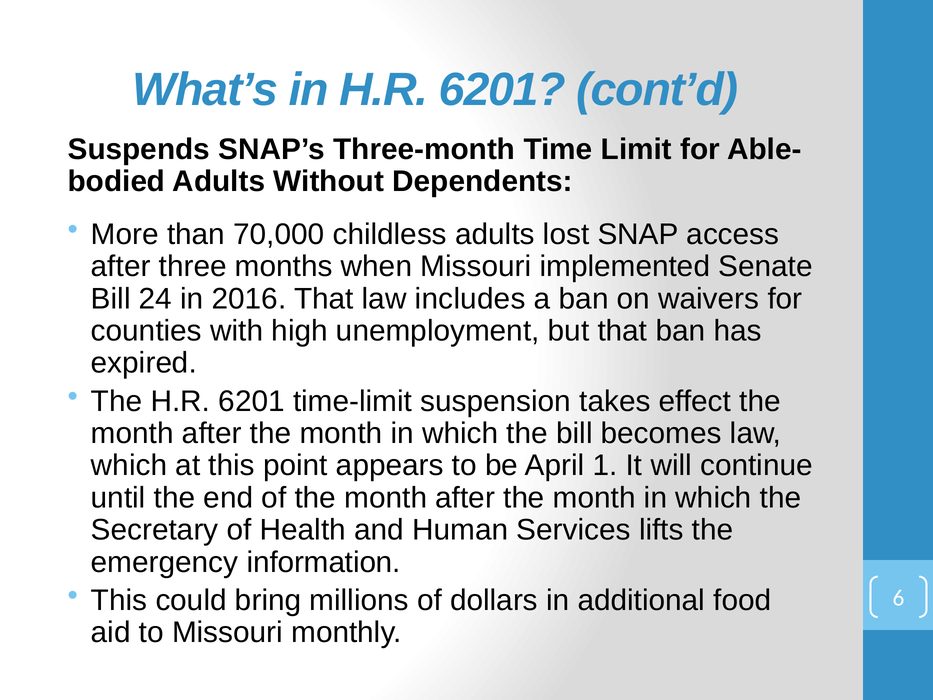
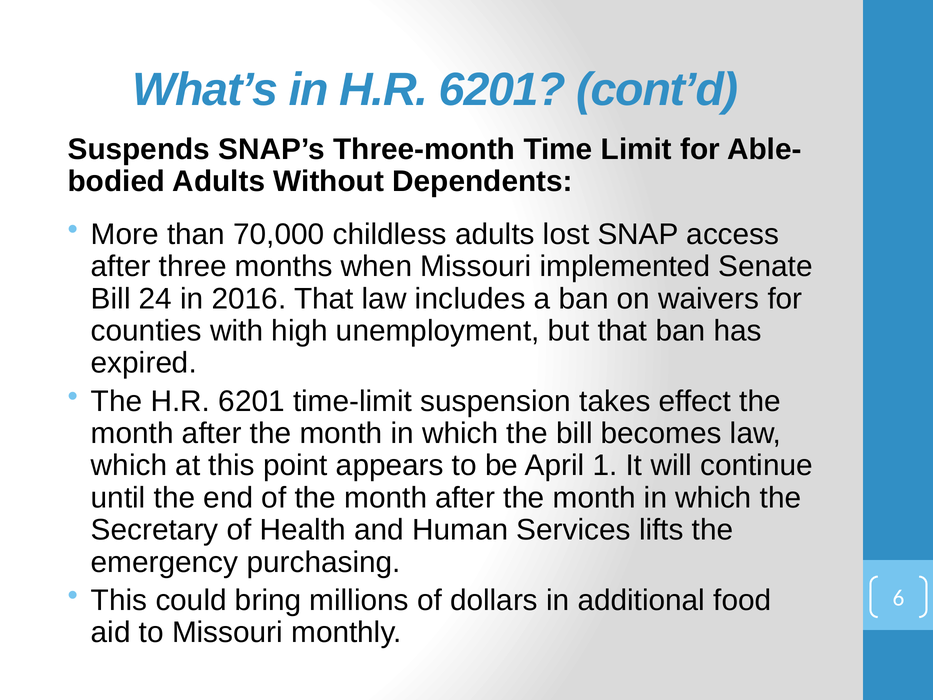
information: information -> purchasing (324, 562)
